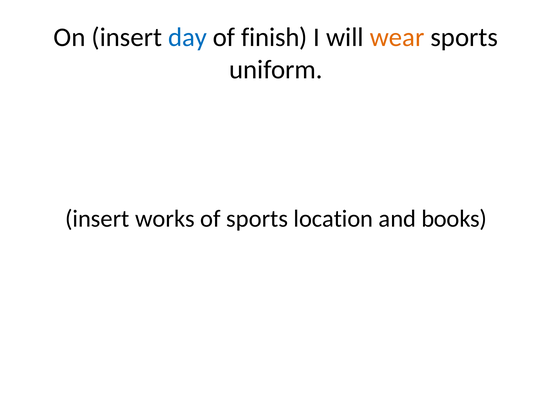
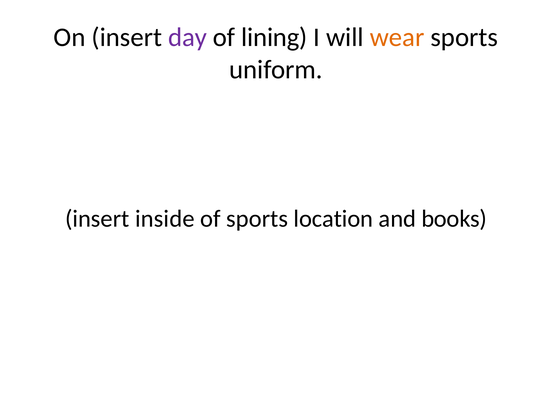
day colour: blue -> purple (188, 37)
finish: finish -> lining (274, 37)
works: works -> inside (165, 219)
